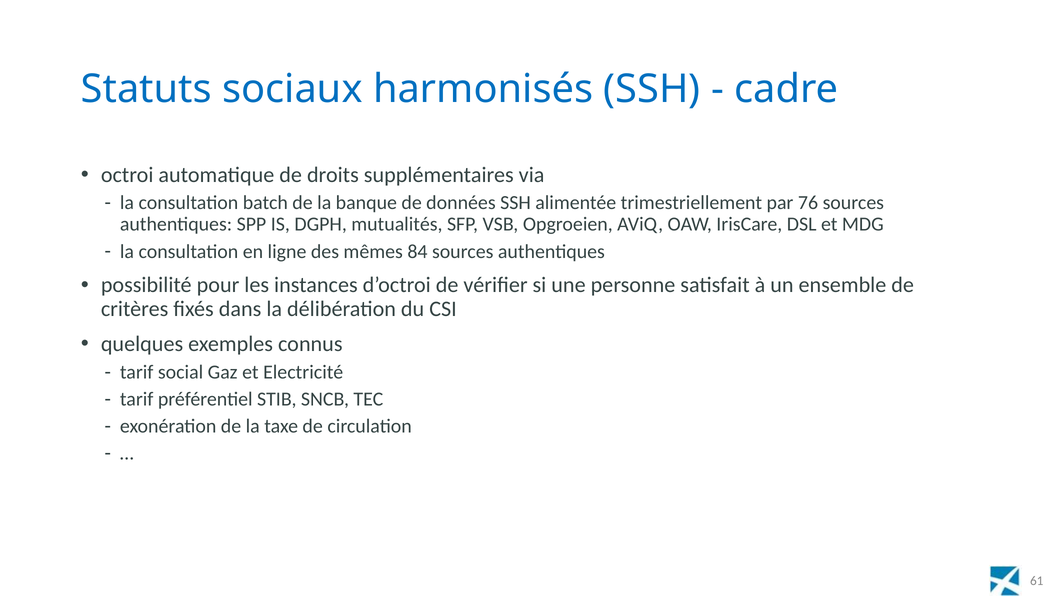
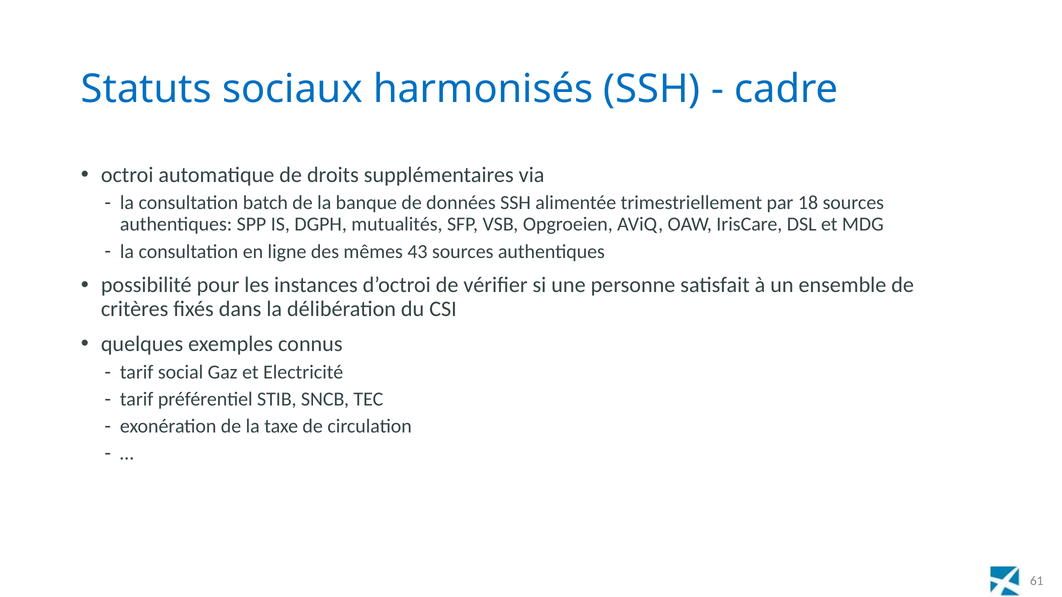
76: 76 -> 18 (808, 203)
84: 84 -> 43 (417, 252)
